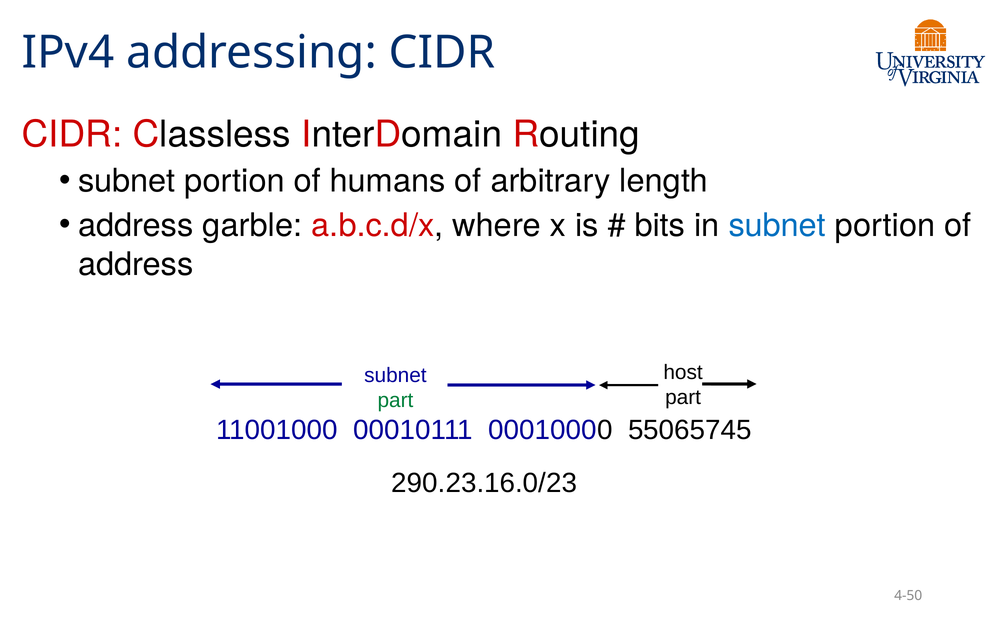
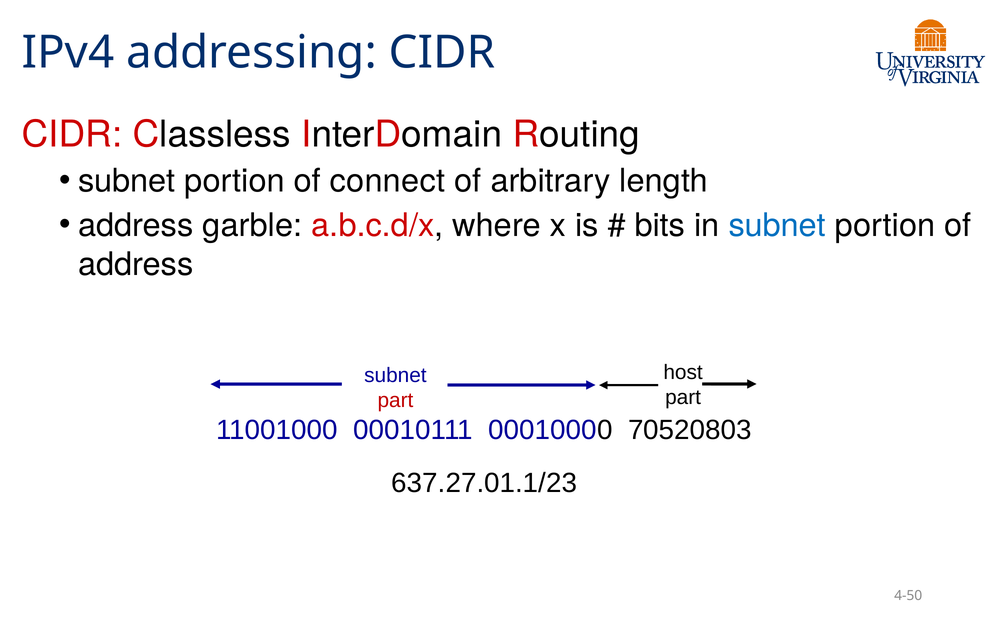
humans: humans -> connect (388, 181)
part colour: green -> red (395, 401)
55065745: 55065745 -> 70520803 (690, 430)
290.23.16.0/23: 290.23.16.0/23 -> 637.27.01.1/23 (484, 484)
